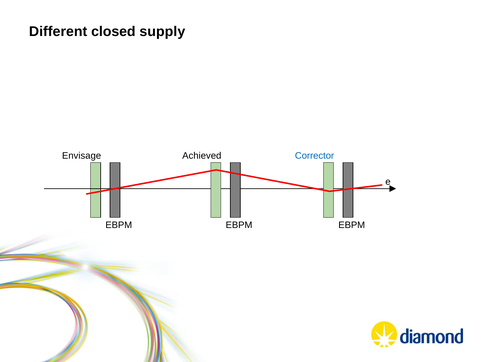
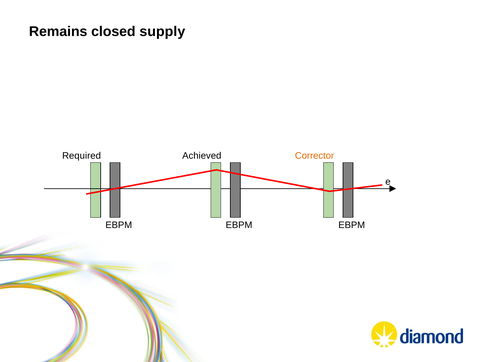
Different: Different -> Remains (58, 32)
Envisage: Envisage -> Required (82, 156)
Corrector colour: blue -> orange (315, 156)
